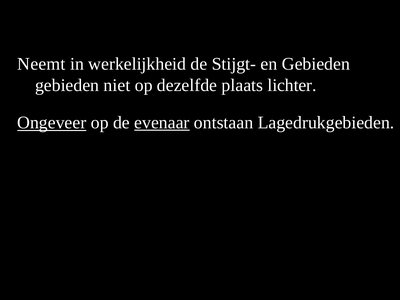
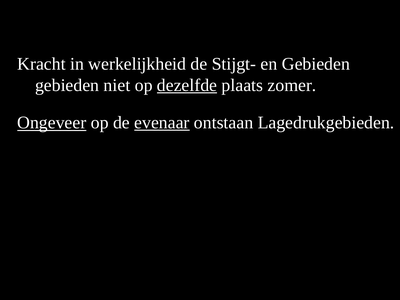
Neemt: Neemt -> Kracht (41, 64)
dezelfde underline: none -> present (187, 85)
lichter: lichter -> zomer (292, 85)
